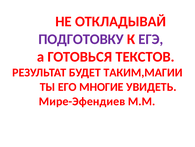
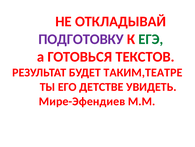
ЕГЭ colour: purple -> green (151, 39)
ТАКИМ,МАГИИ: ТАКИМ,МАГИИ -> ТАКИМ,ТЕАТРЕ (143, 72)
МНОГИЕ: МНОГИЕ -> ДЕТСТВЕ (101, 87)
